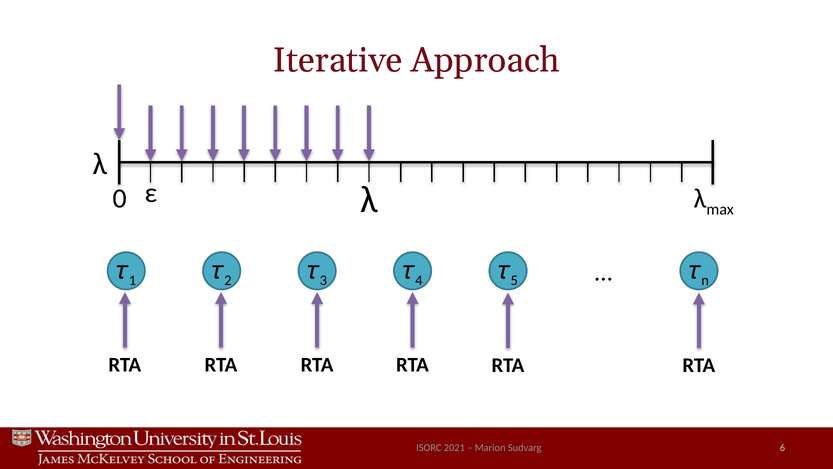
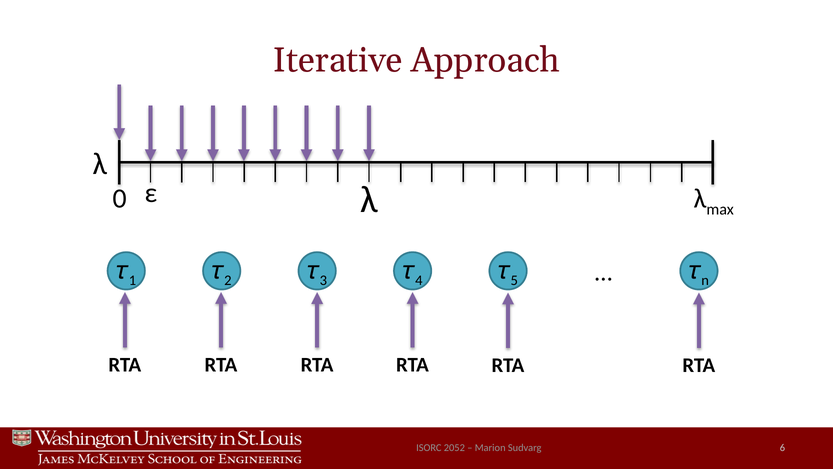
2021: 2021 -> 2052 (454, 447)
